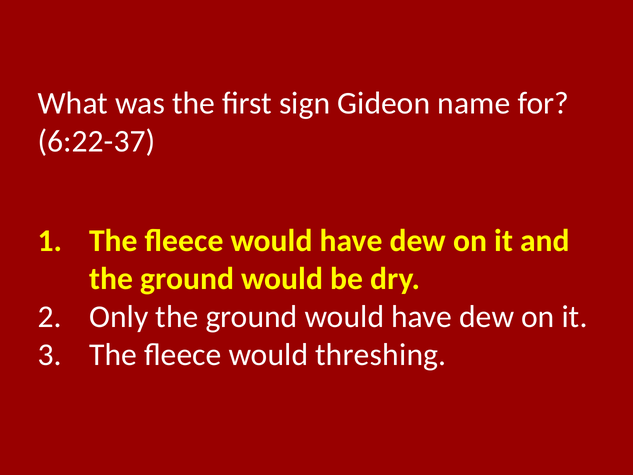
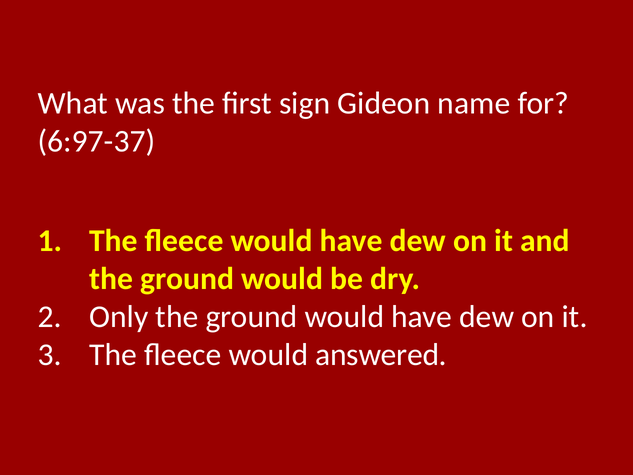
6:22-37: 6:22-37 -> 6:97-37 (97, 141)
threshing: threshing -> answered (381, 355)
